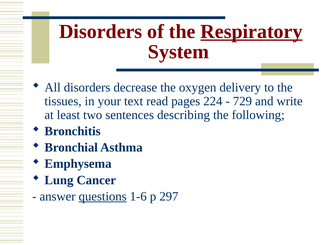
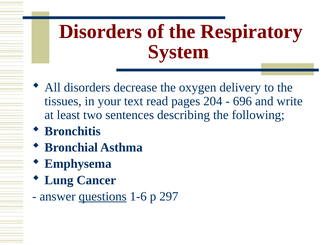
Respiratory underline: present -> none (251, 32)
224: 224 -> 204 (213, 101)
729: 729 -> 696 (242, 101)
